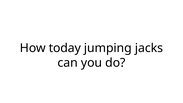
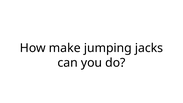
today: today -> make (65, 48)
